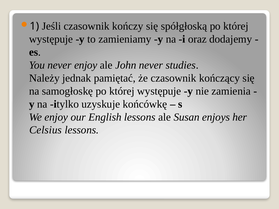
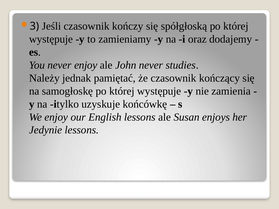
1: 1 -> 3 (34, 26)
Celsius: Celsius -> Jedynie (46, 130)
